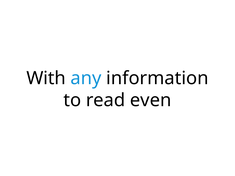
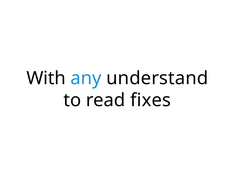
information: information -> understand (157, 78)
even: even -> fixes (151, 100)
